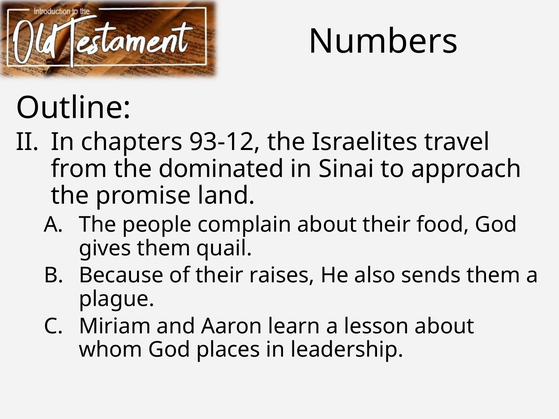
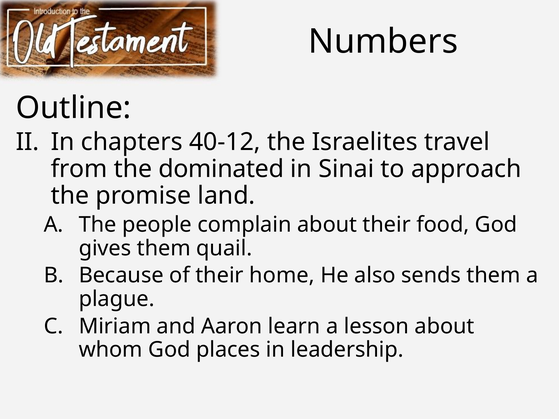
93-12: 93-12 -> 40-12 (225, 142)
raises: raises -> home (282, 276)
